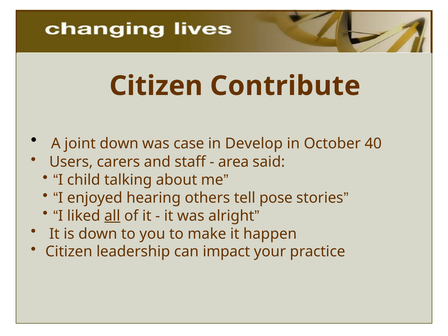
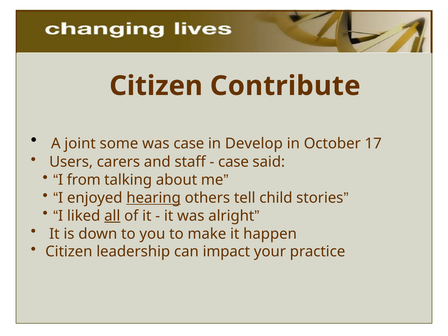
joint down: down -> some (119, 144)
40: 40 -> 17 (373, 144)
area: area -> case (234, 162)
child: child -> from (84, 180)
hearing underline: none -> present (154, 198)
pose: pose -> child (276, 198)
